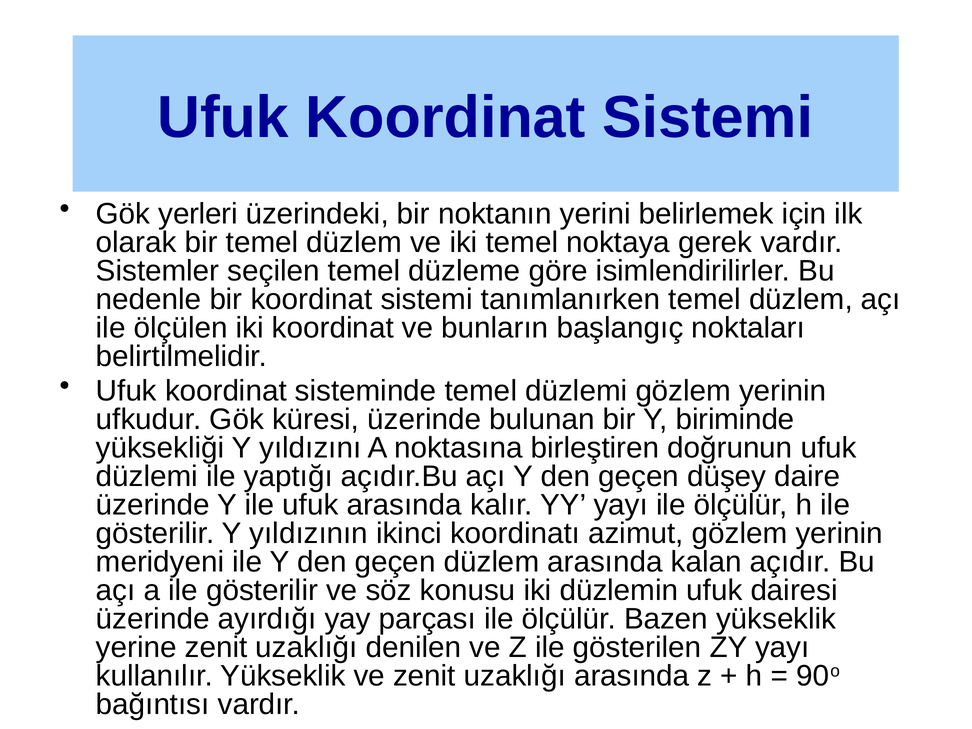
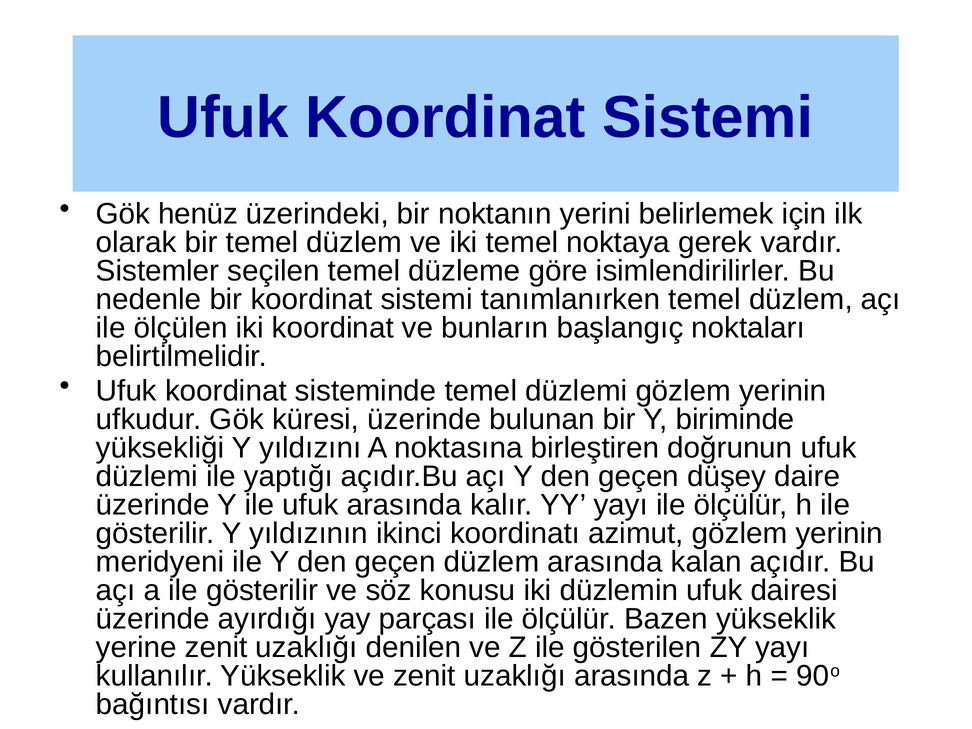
yerleri: yerleri -> henüz (198, 214)
